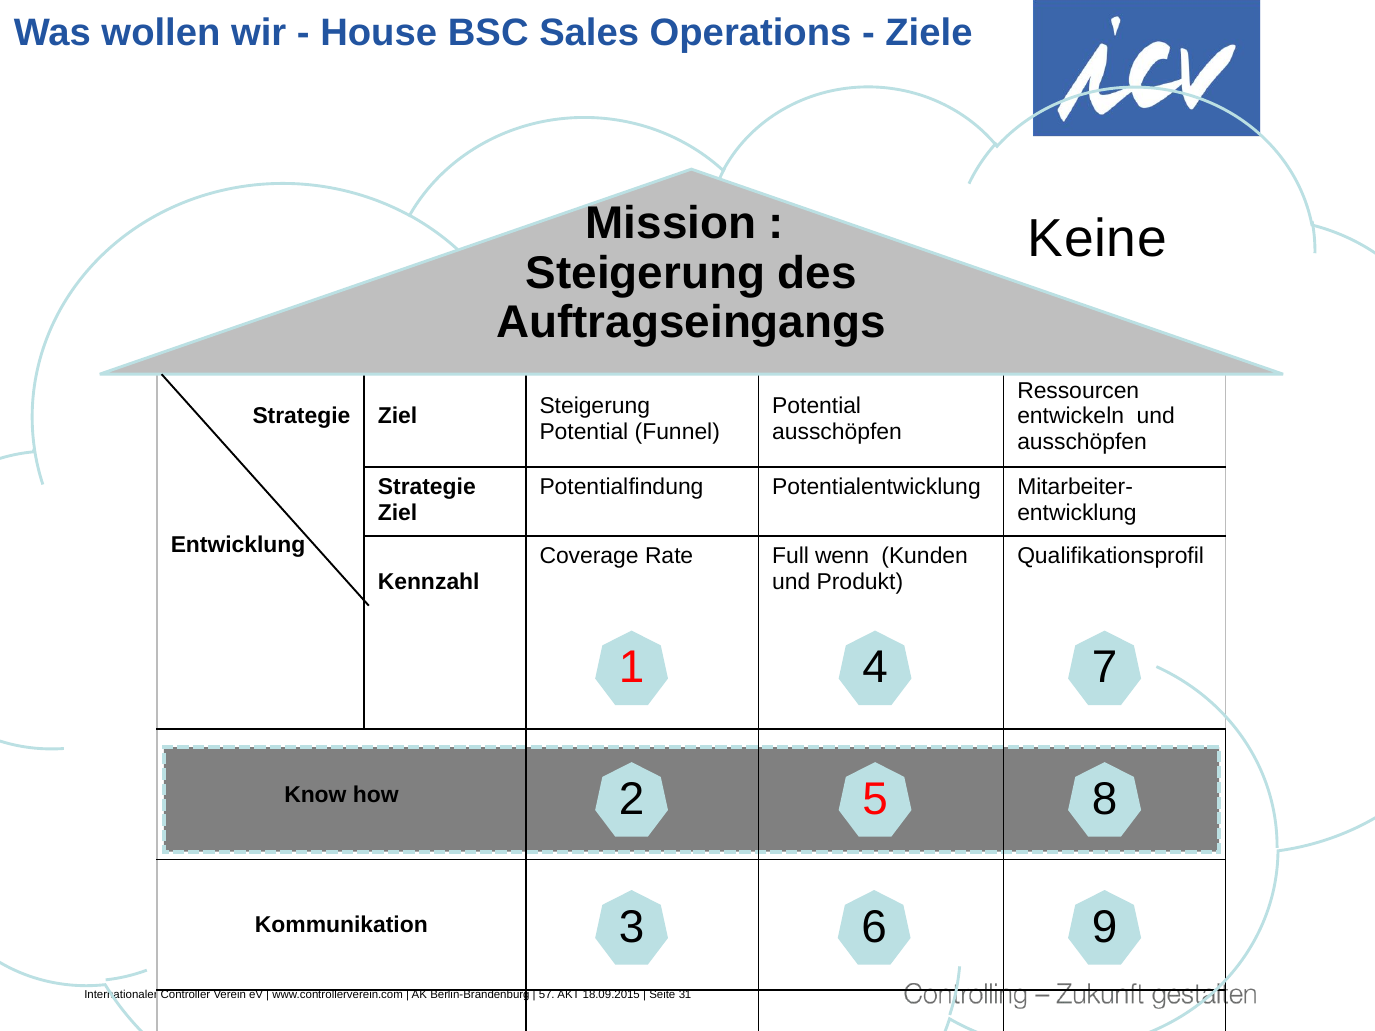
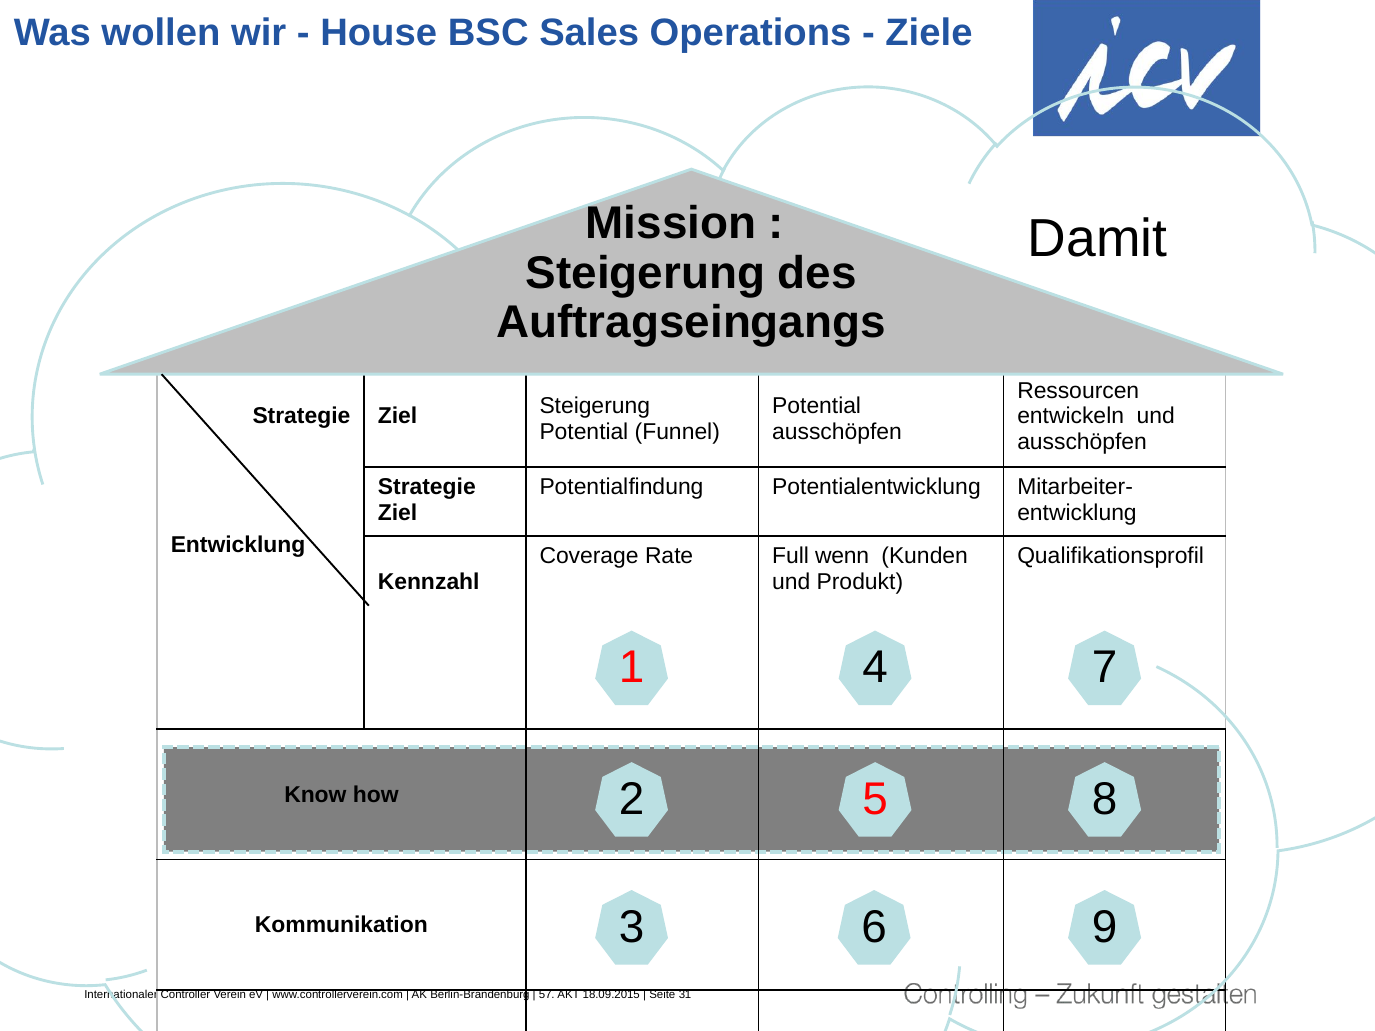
Keine: Keine -> Damit (1098, 239)
